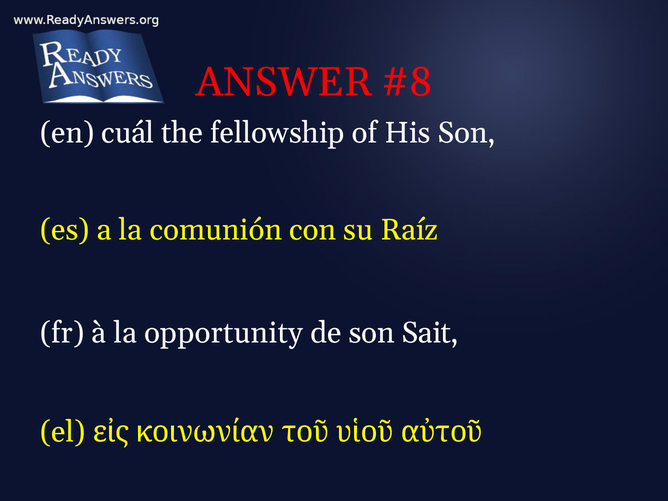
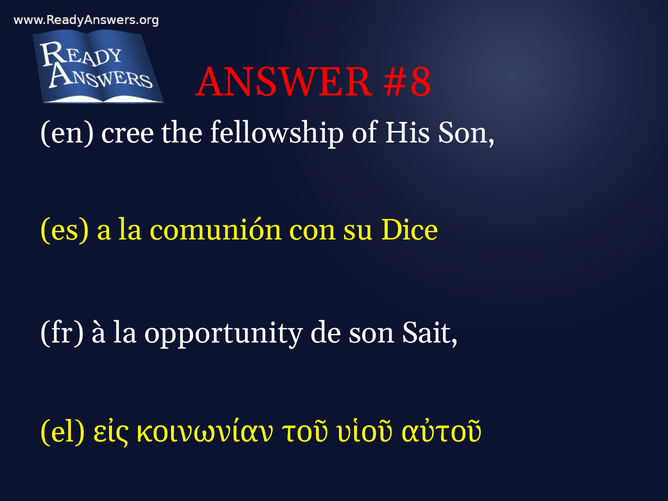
cuál: cuál -> cree (128, 133)
Raíz: Raíz -> Dice (409, 230)
